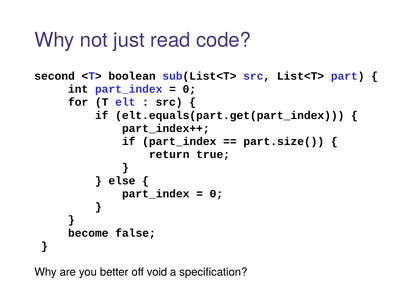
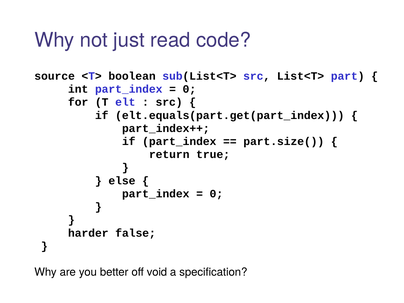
second: second -> source (55, 76)
become: become -> harder (88, 233)
